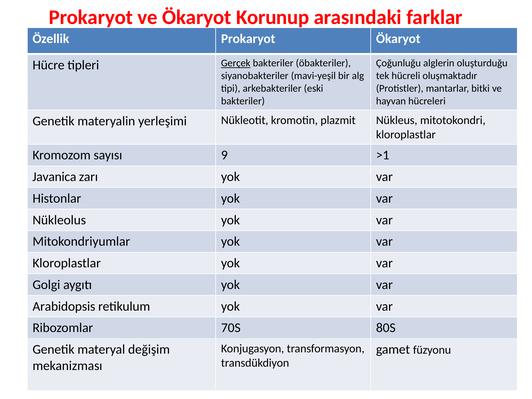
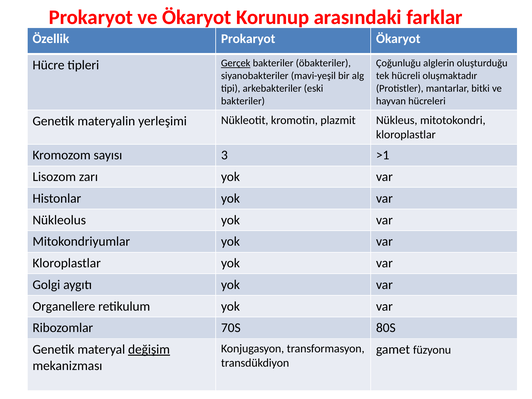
9: 9 -> 3 (224, 155)
Javanica: Javanica -> Lisozom (54, 177)
Arabidopsis: Arabidopsis -> Organellere (64, 306)
değişim underline: none -> present (149, 349)
